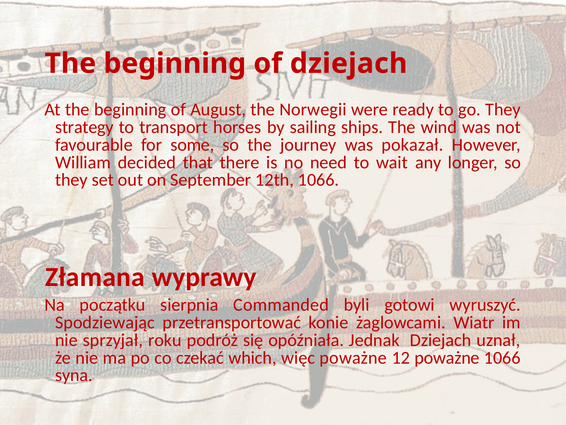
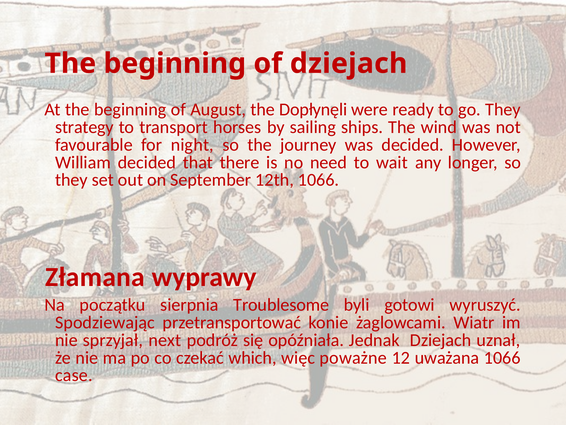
Norwegii: Norwegii -> Dopłynęli (313, 110)
some: some -> night (192, 145)
was pokazał: pokazał -> decided (413, 145)
Commanded: Commanded -> Troublesome (281, 305)
roku: roku -> next (165, 340)
12 poważne: poważne -> uważana (447, 357)
syna: syna -> case (74, 375)
